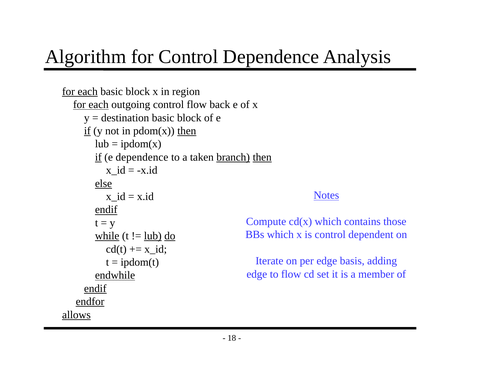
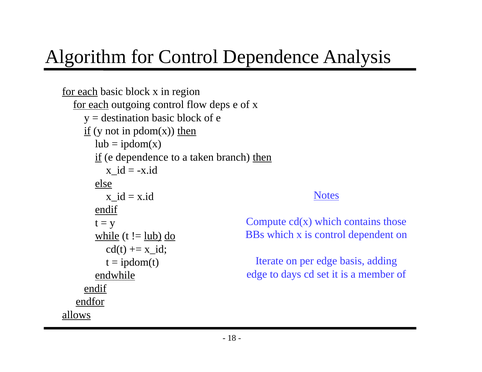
back: back -> deps (220, 105)
branch underline: present -> none (233, 157)
to flow: flow -> days (291, 274)
